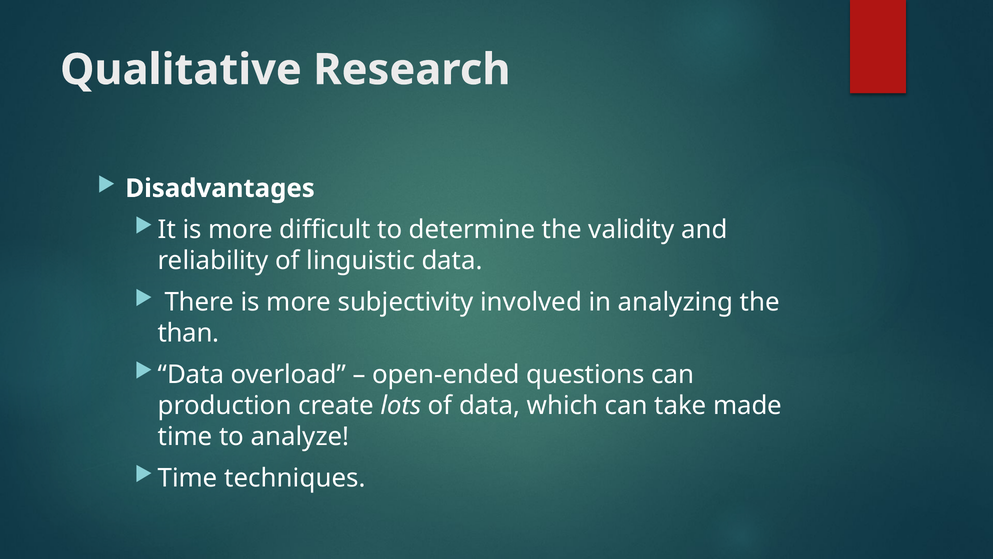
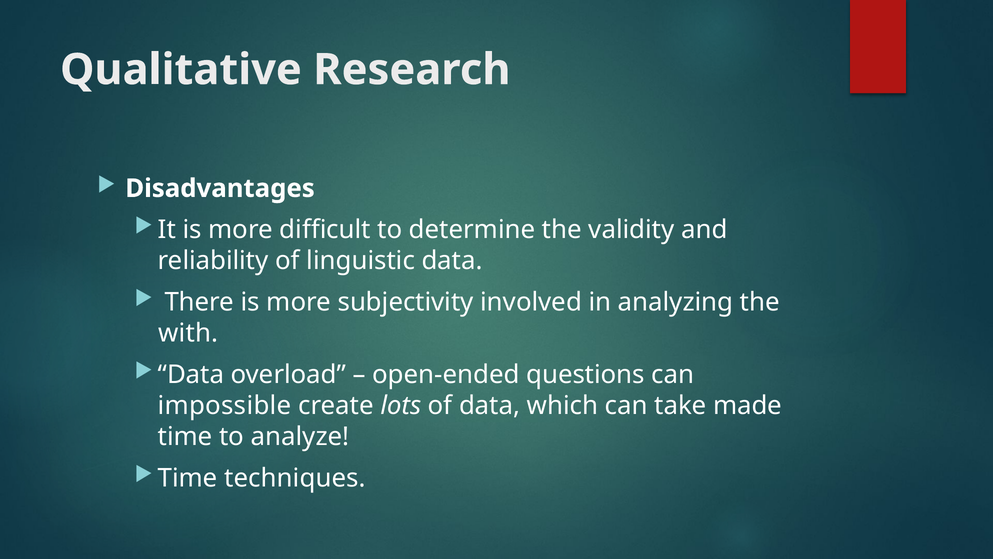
than: than -> with (188, 333)
production: production -> impossible (225, 405)
